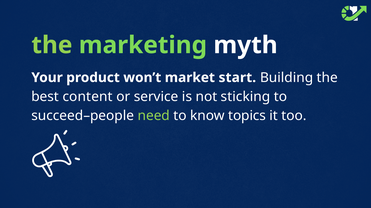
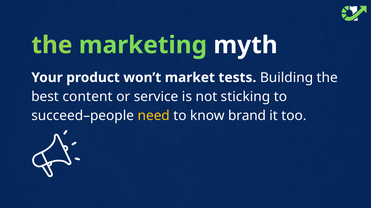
start: start -> tests (237, 78)
need colour: light green -> yellow (154, 116)
topics: topics -> brand (247, 116)
